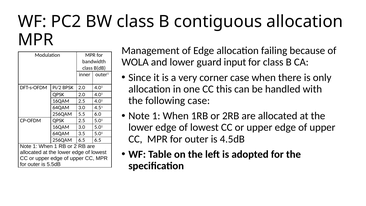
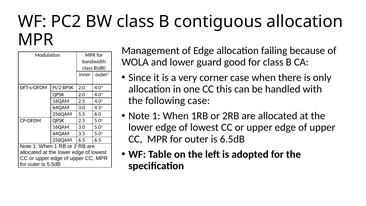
input: input -> good (235, 62)
4.5dB: 4.5dB -> 6.5dB (232, 139)
